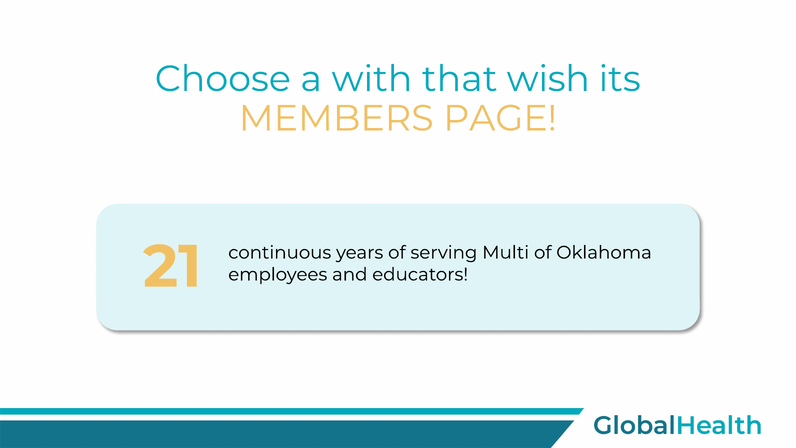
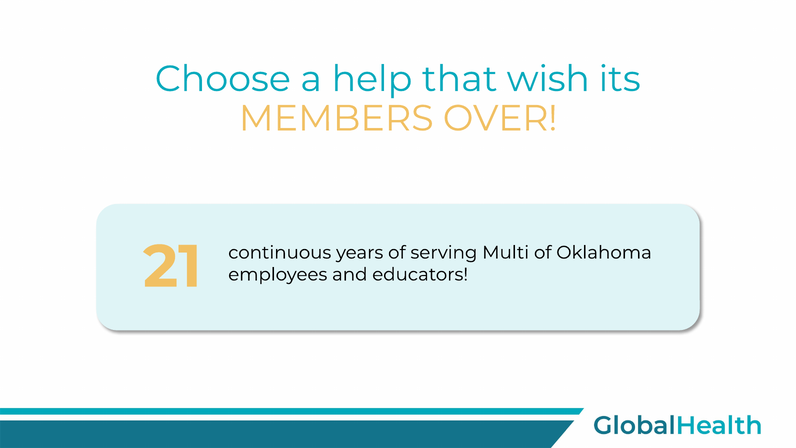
with: with -> help (372, 79)
PAGE: PAGE -> OVER (500, 118)
